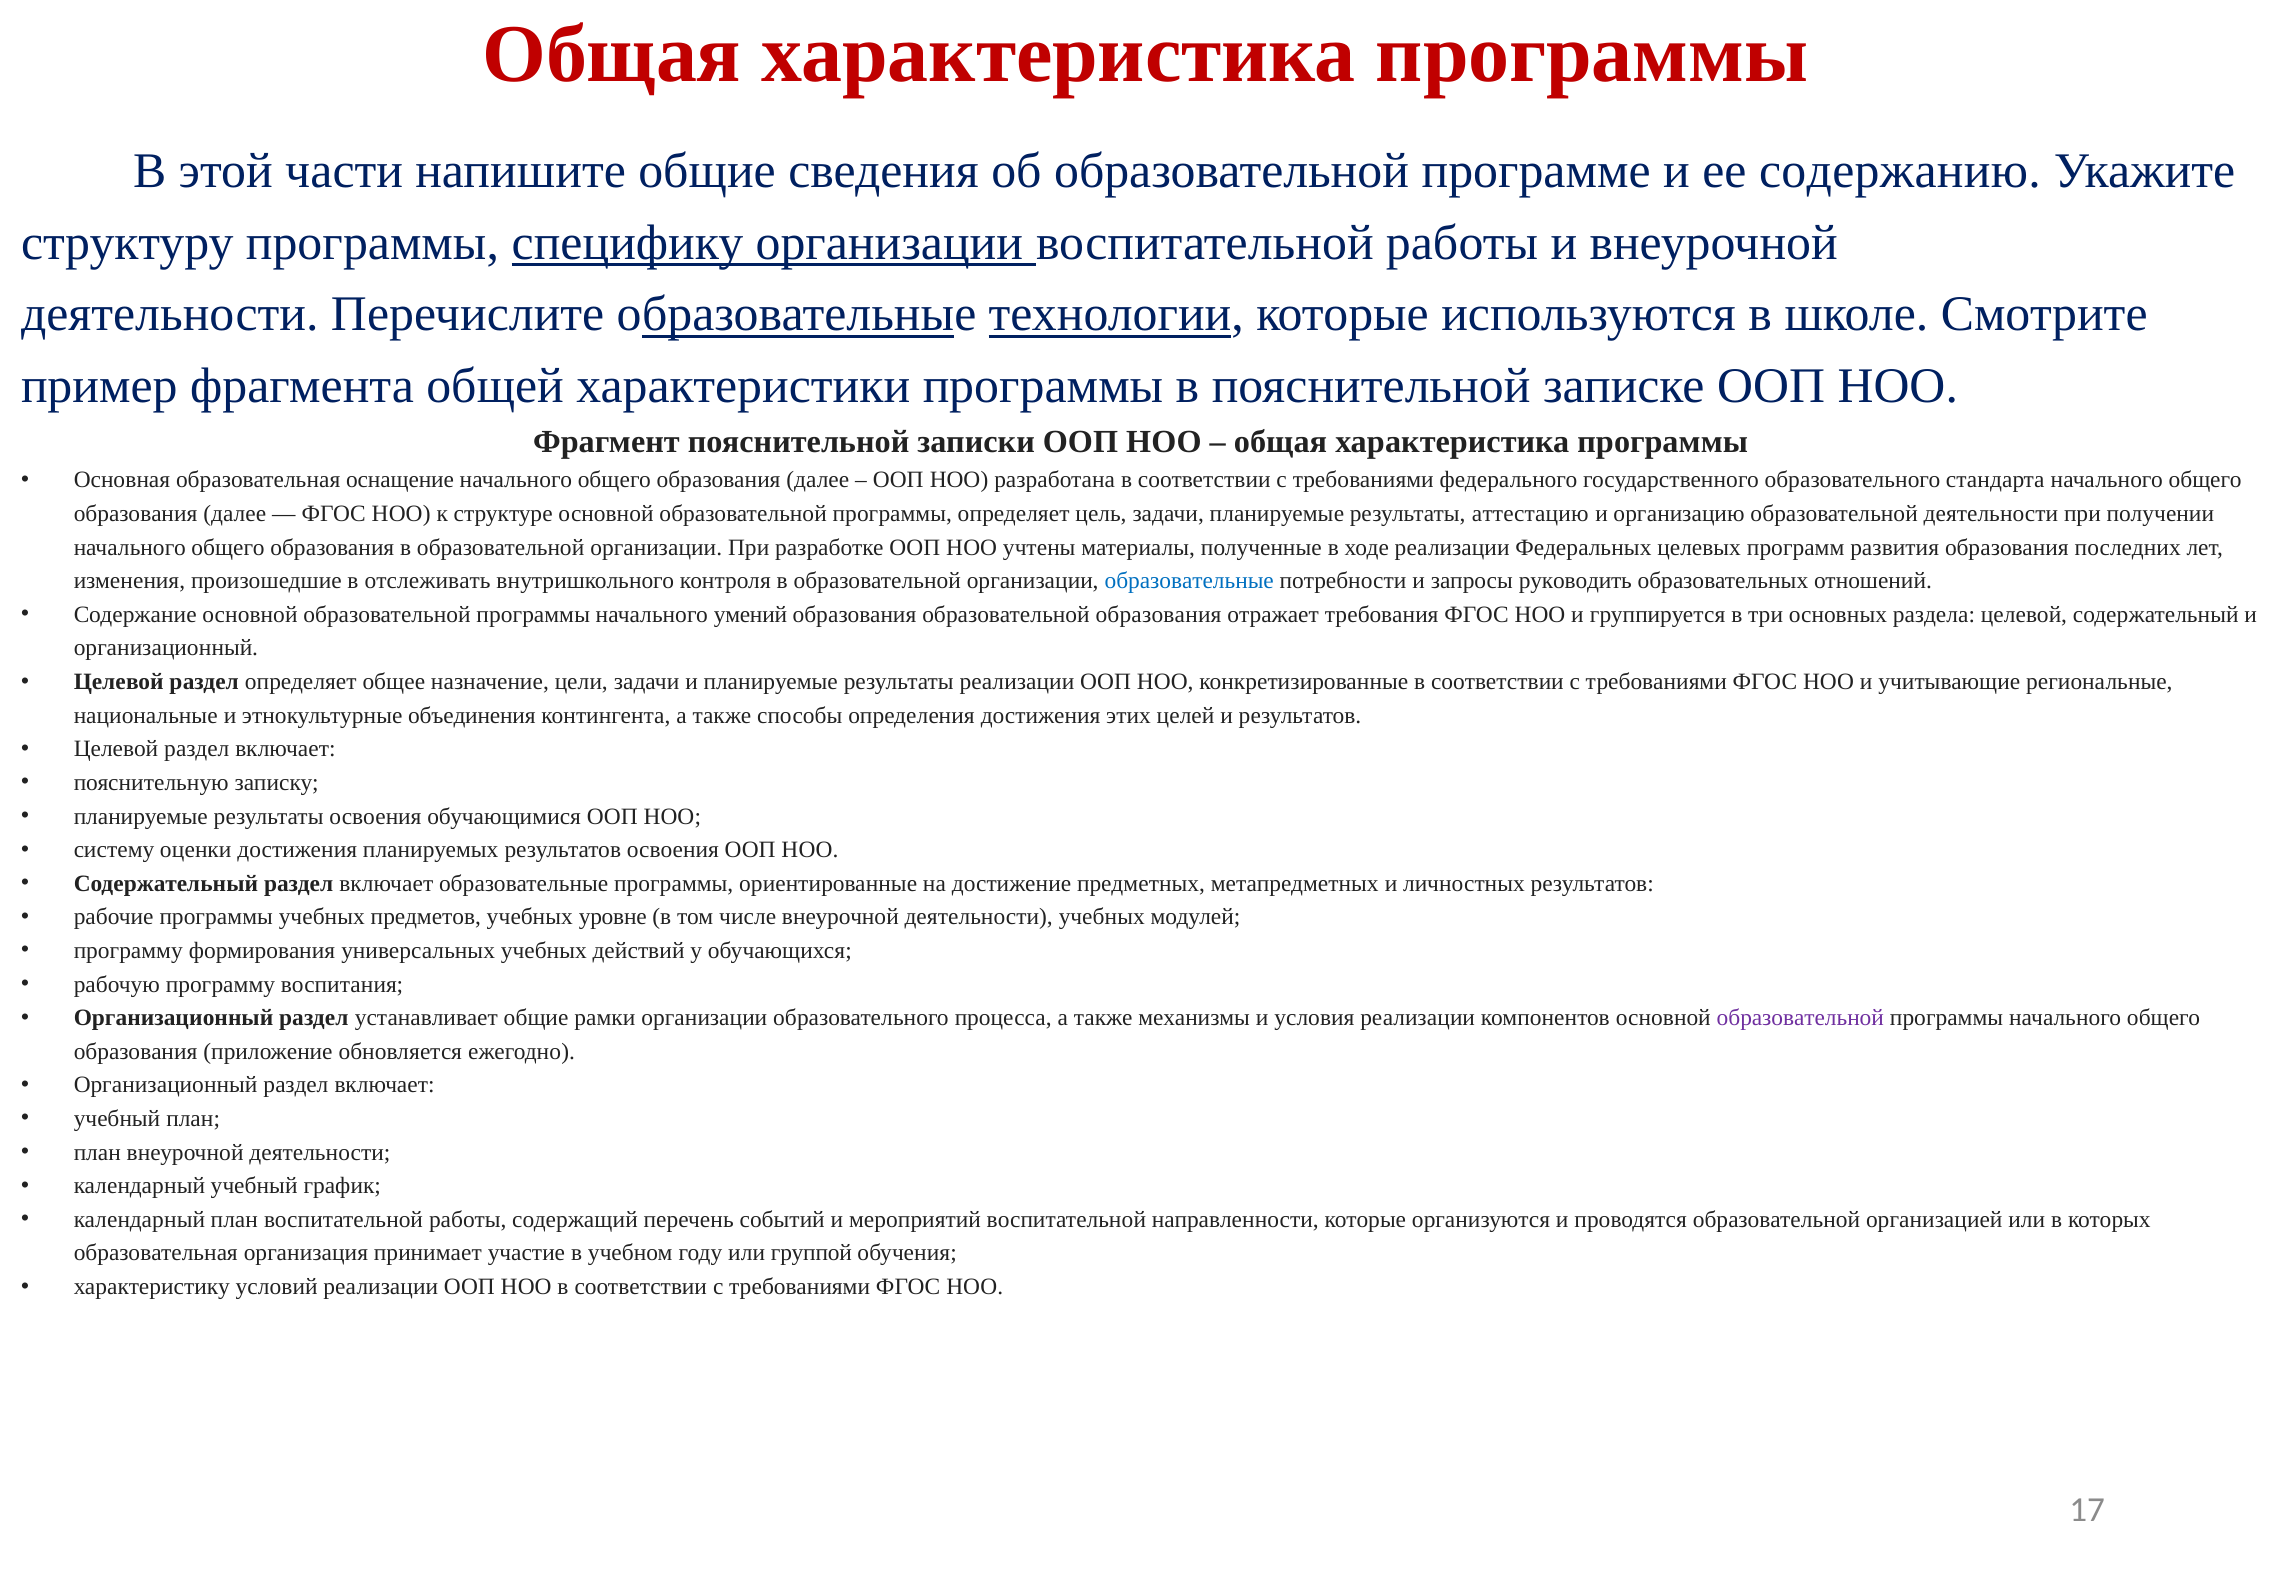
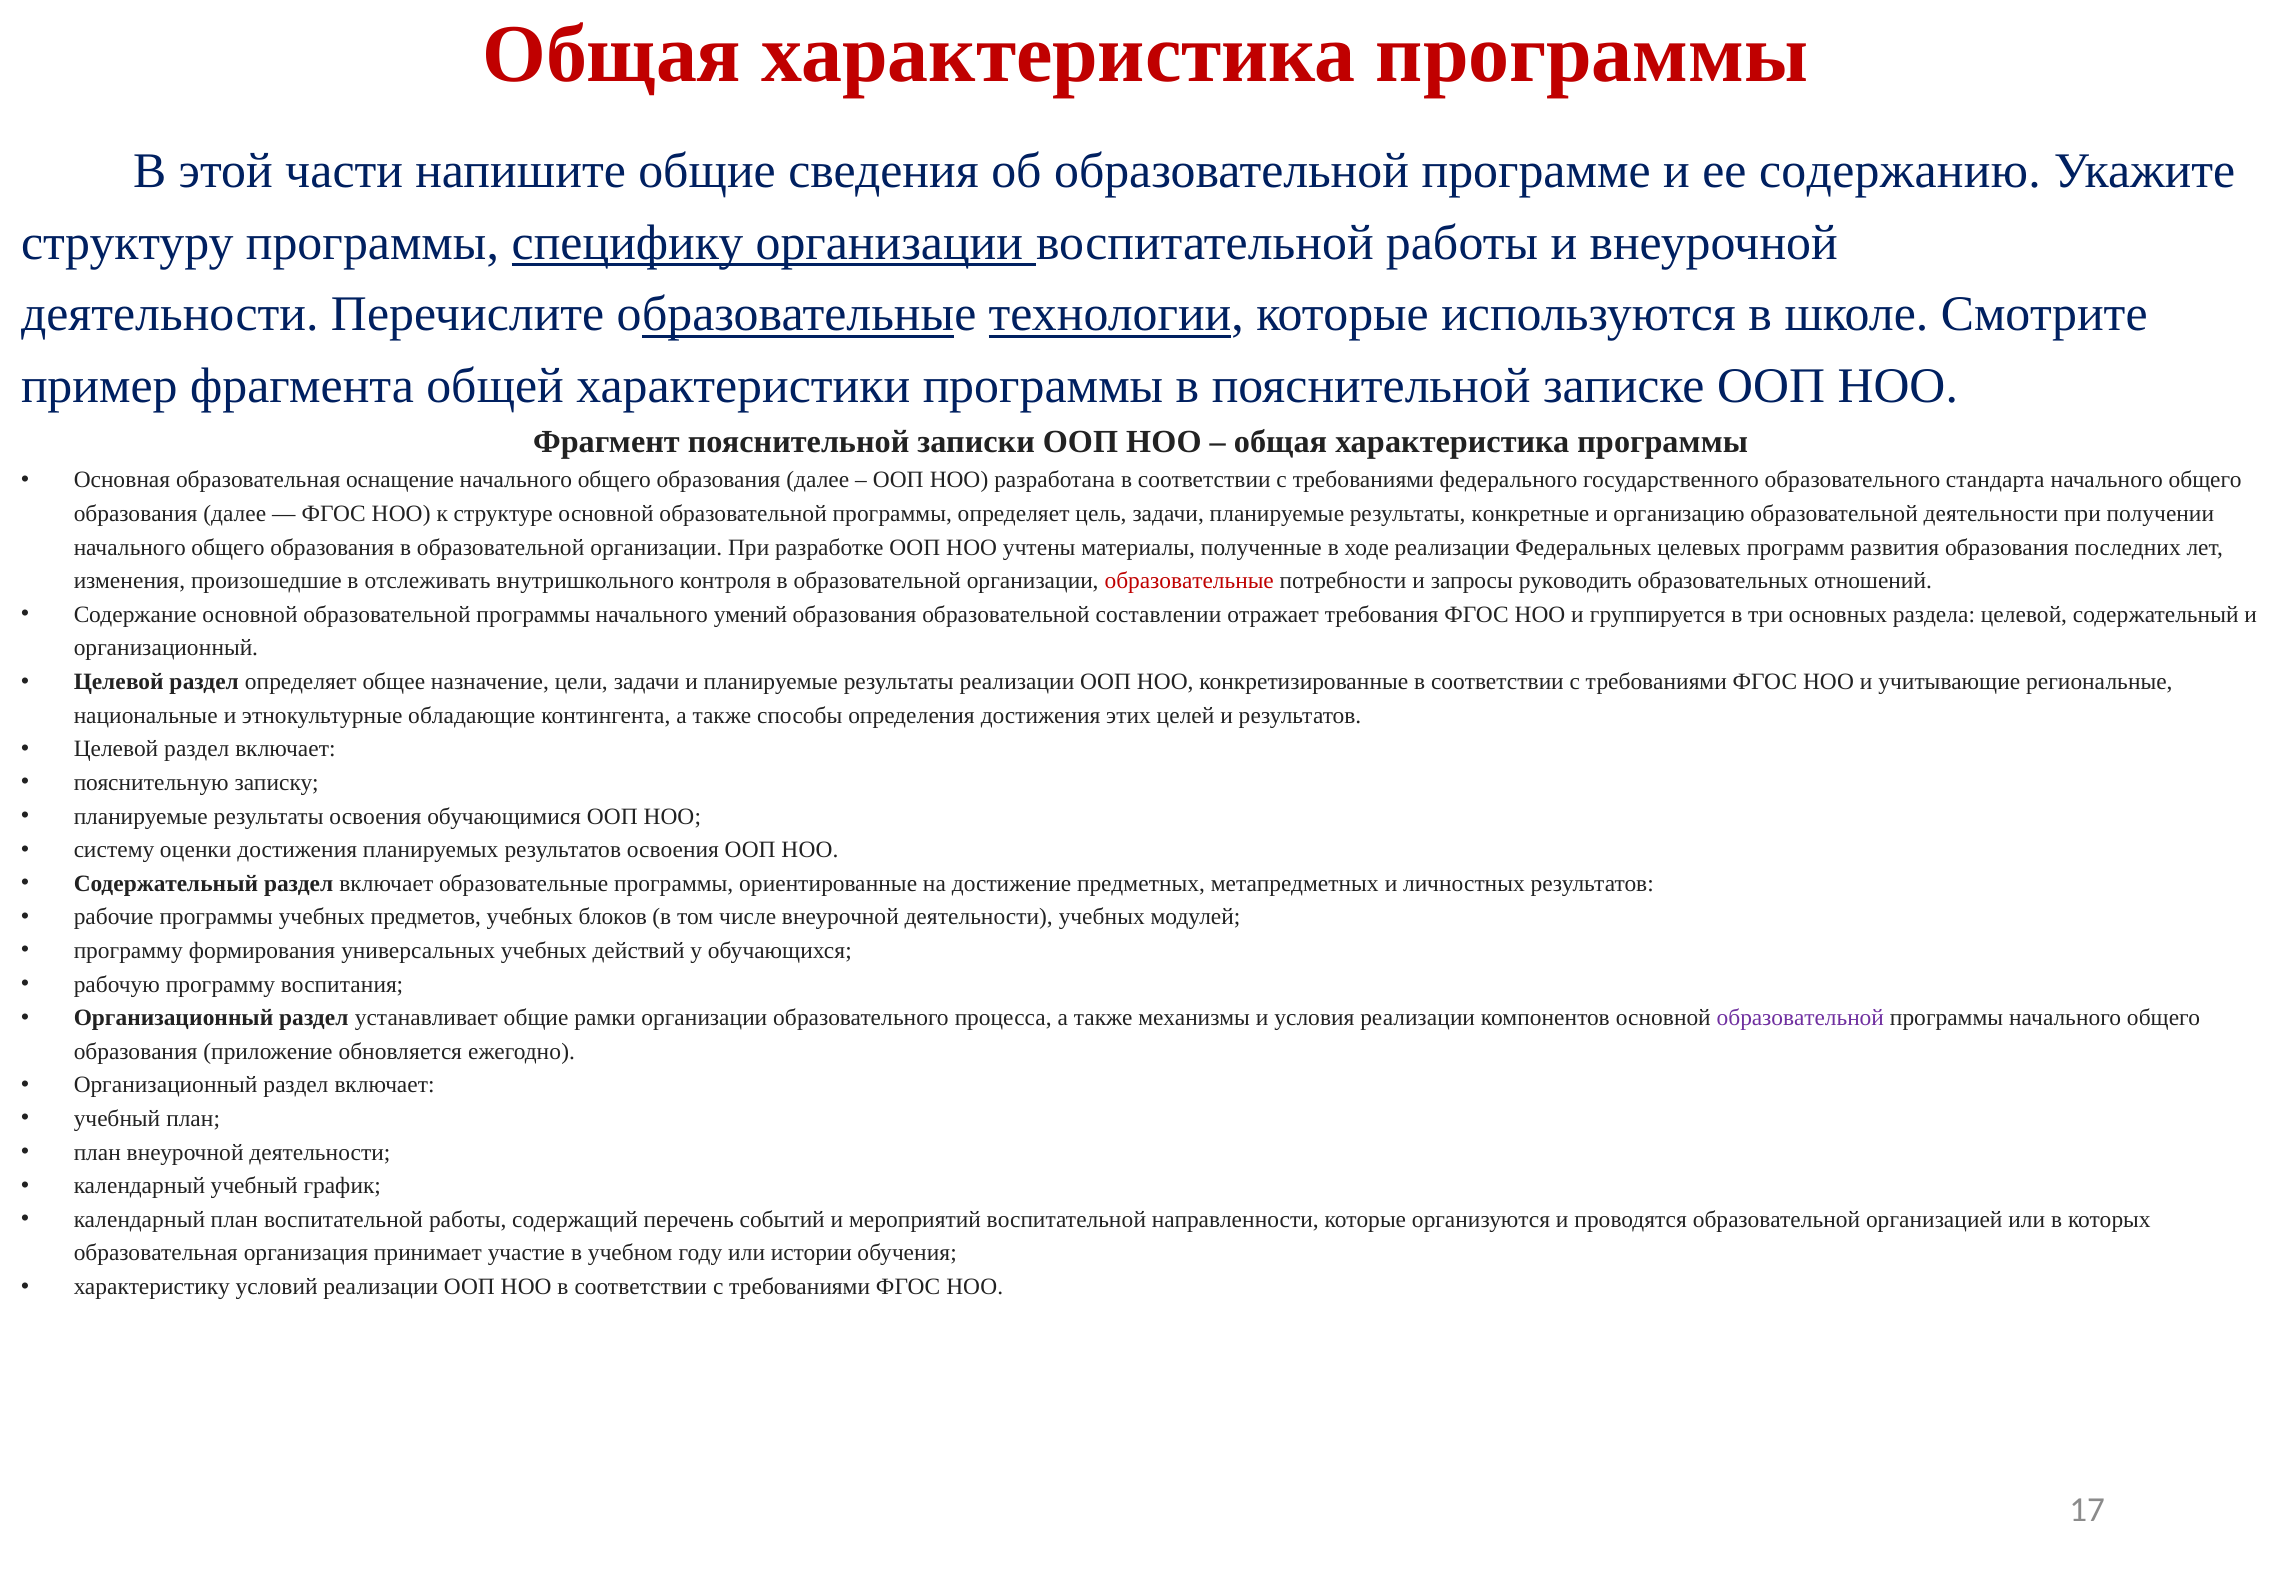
аттестацию: аттестацию -> конкретные (1530, 514)
образовательные colour: blue -> red (1189, 581)
образовательной образования: образования -> составлении (1159, 614)
объединения: объединения -> обладающие (472, 715)
уровне: уровне -> блоков (613, 917)
группой: группой -> истории (811, 1253)
